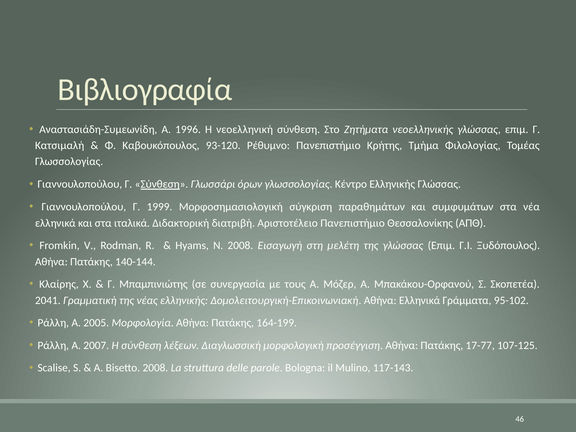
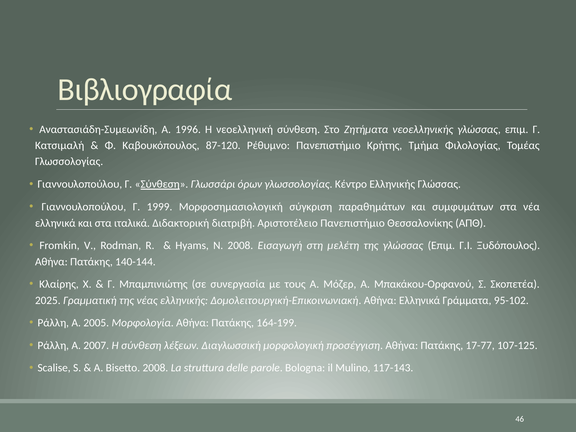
93-120: 93-120 -> 87-120 (223, 145)
2041: 2041 -> 2025 (48, 300)
